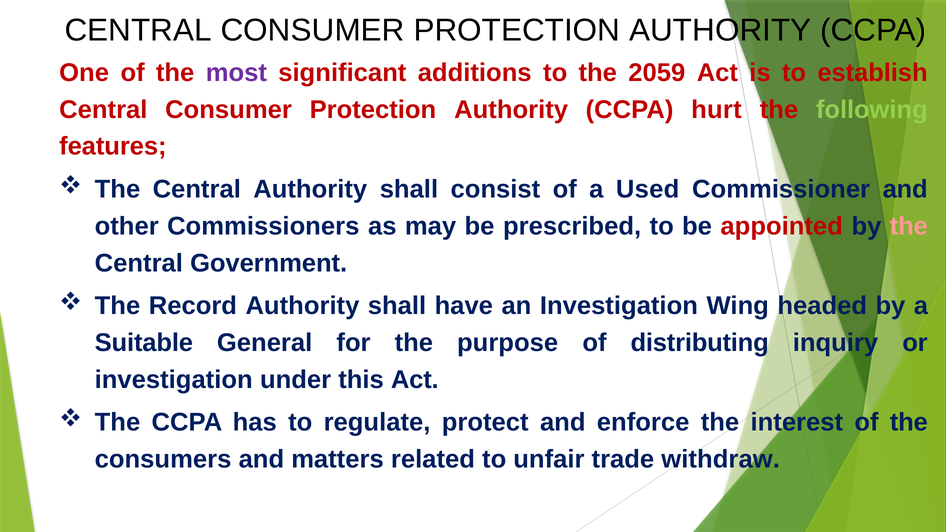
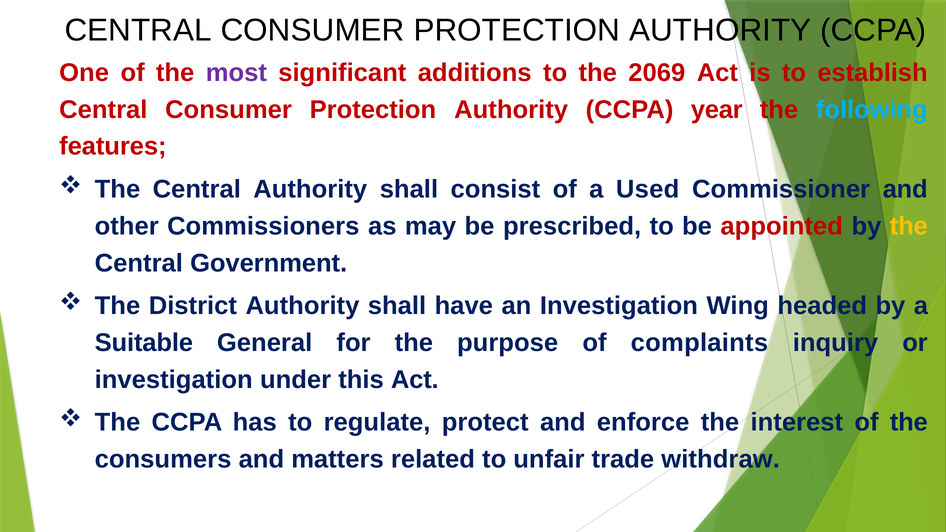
2059: 2059 -> 2069 (657, 73)
hurt: hurt -> year (717, 110)
following colour: light green -> light blue (872, 110)
the colour: pink -> yellow (909, 226)
Record: Record -> District (193, 306)
distributing: distributing -> complaints (699, 343)
